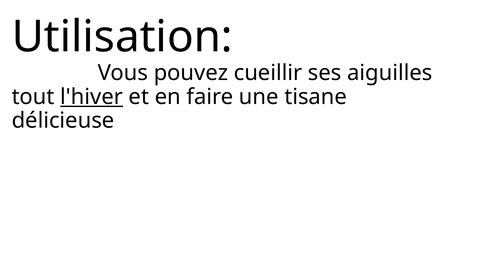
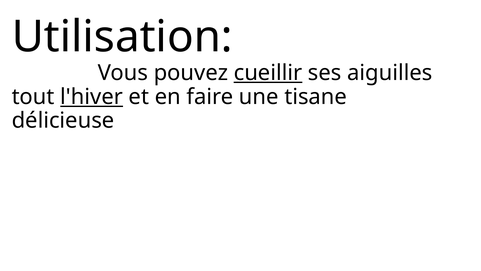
cueillir underline: none -> present (268, 73)
